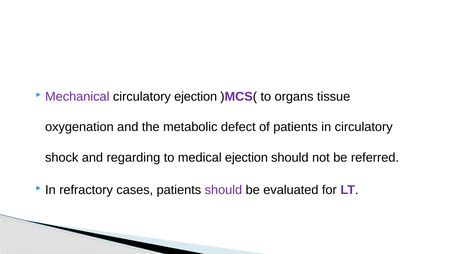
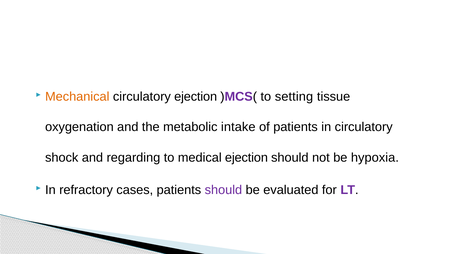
Mechanical colour: purple -> orange (77, 97)
organs: organs -> setting (294, 97)
defect: defect -> intake (238, 127)
referred: referred -> hypoxia (375, 158)
